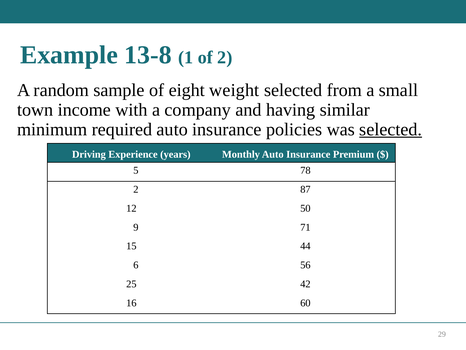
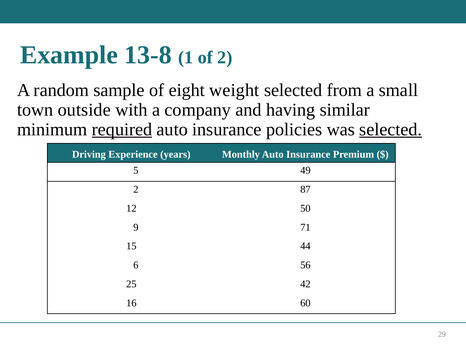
income: income -> outside (84, 110)
required underline: none -> present (122, 129)
78: 78 -> 49 (305, 170)
